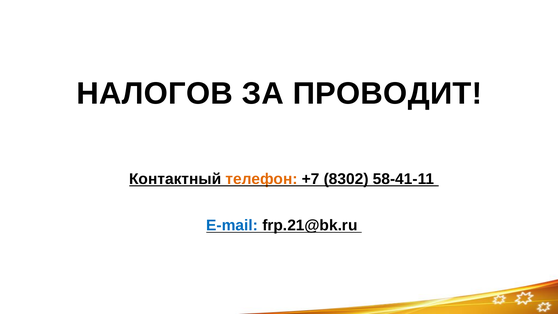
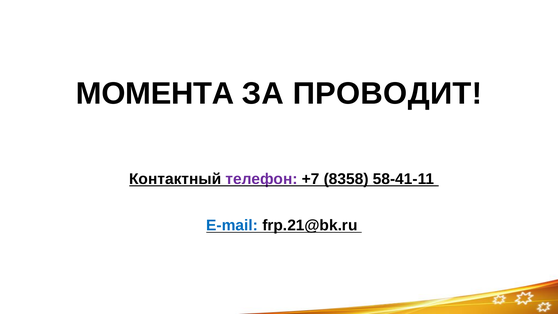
НАЛОГОВ: НАЛОГОВ -> МОМЕНТА (155, 94)
телефон colour: orange -> purple (262, 179)
8302: 8302 -> 8358 (346, 179)
